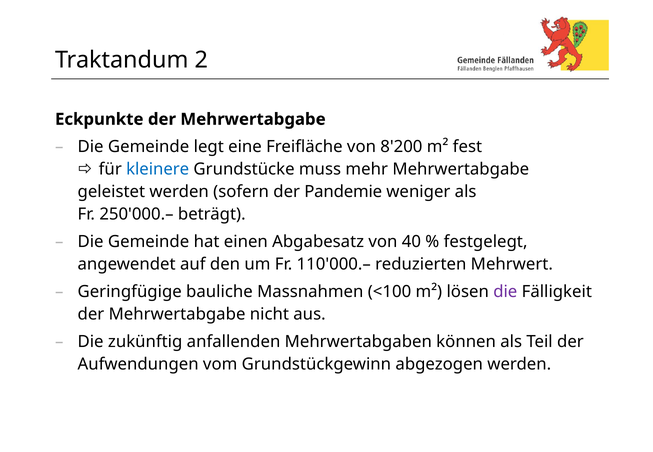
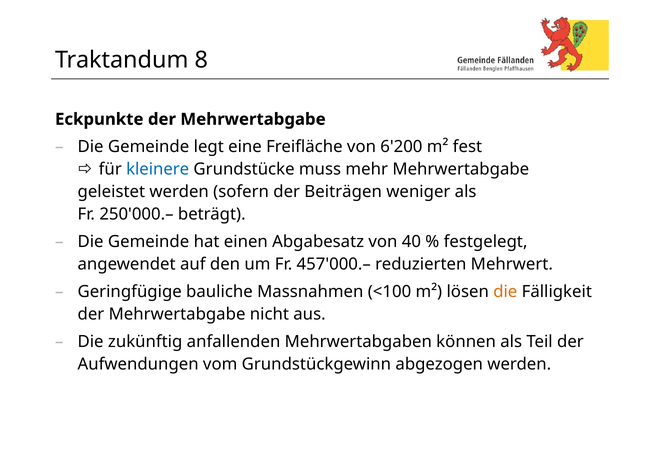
2: 2 -> 8 (201, 60)
8'200: 8'200 -> 6'200 (401, 147)
Pandemie: Pandemie -> Beiträgen (343, 192)
110'000.–: 110'000.– -> 457'000.– (334, 264)
die colour: purple -> orange (505, 292)
